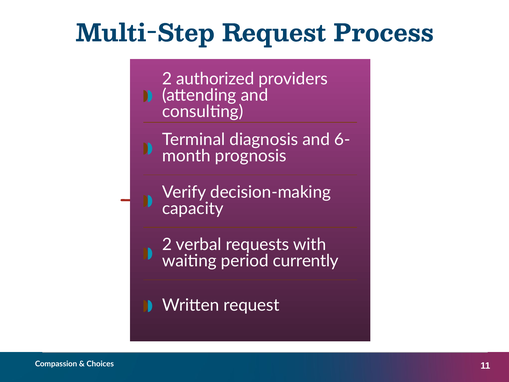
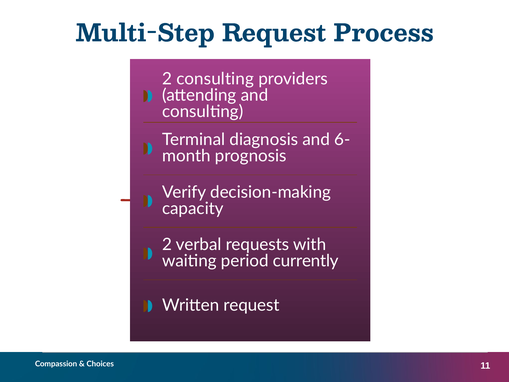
2 authorized: authorized -> consulting (215, 79)
